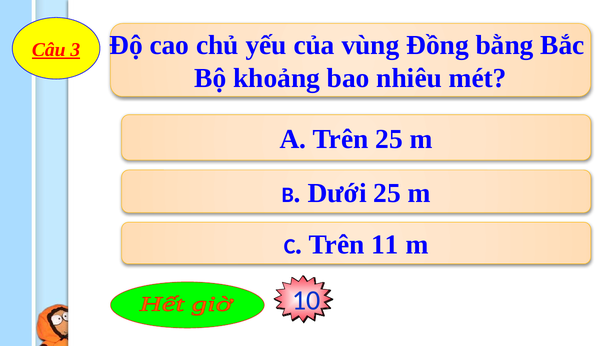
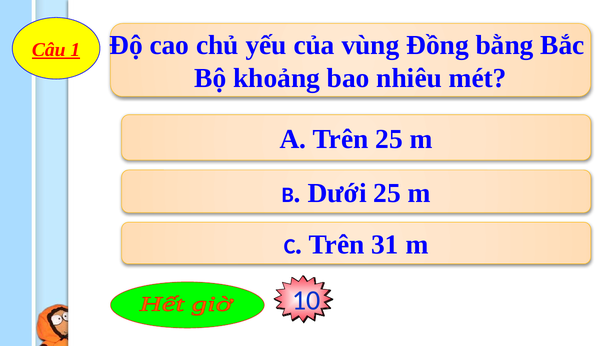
3: 3 -> 1 (75, 50)
11: 11 -> 31 (385, 245)
